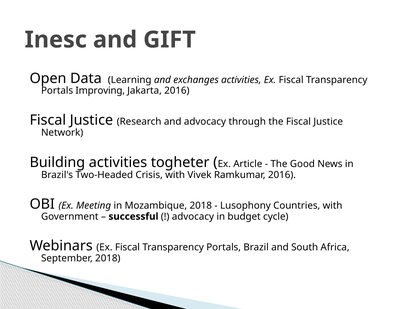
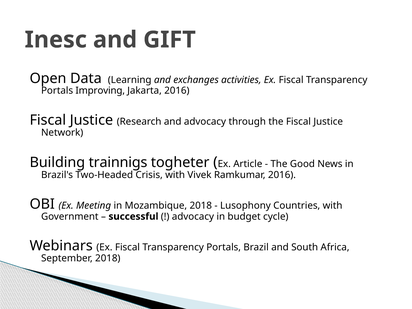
Building activities: activities -> trainnigs (118, 162)
